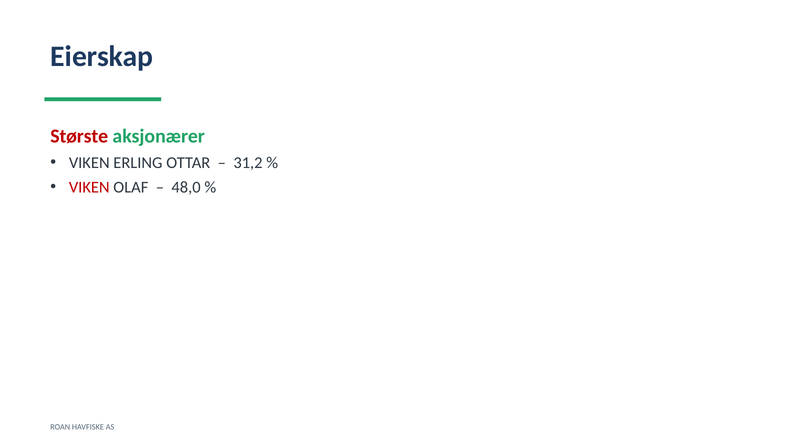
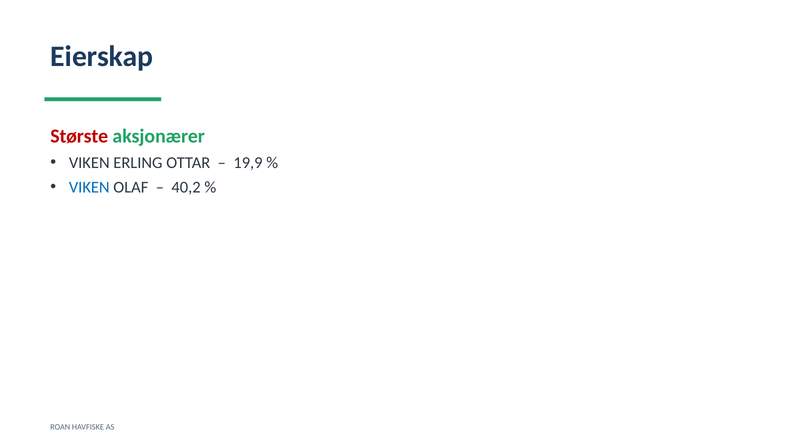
31,2: 31,2 -> 19,9 (248, 163)
VIKEN colour: red -> blue (89, 187)
48,0: 48,0 -> 40,2 (186, 187)
